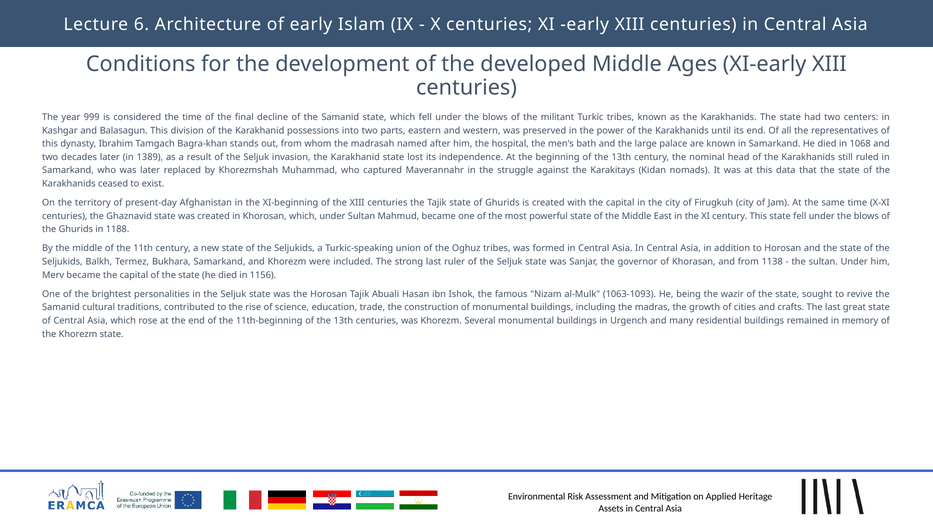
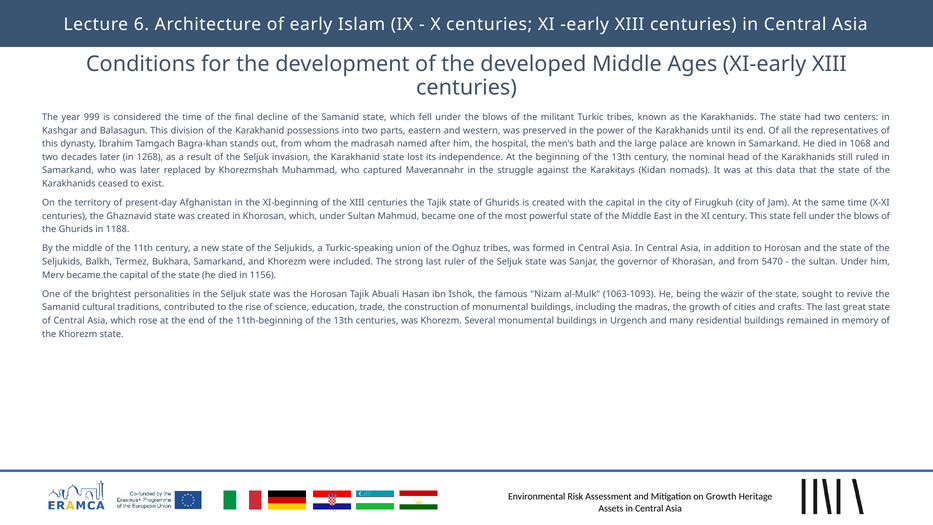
1389: 1389 -> 1268 (150, 157)
1138: 1138 -> 5470 (772, 262)
on Applied: Applied -> Growth (721, 496)
